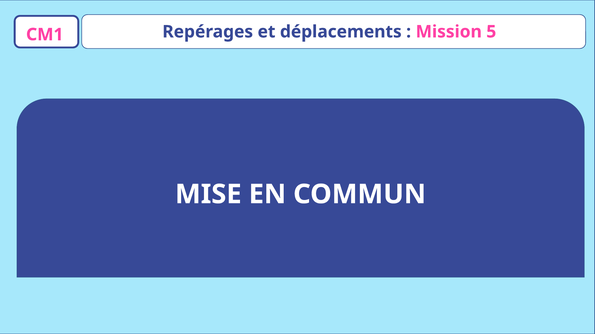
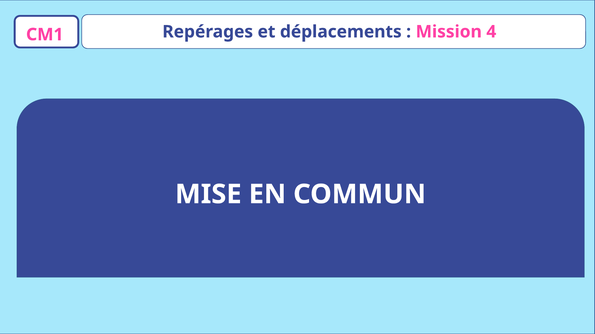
5: 5 -> 4 (491, 32)
